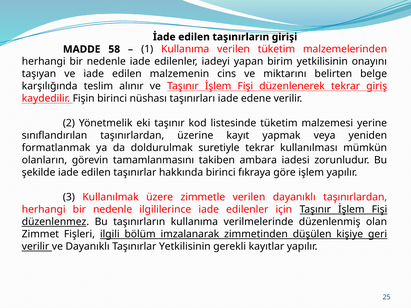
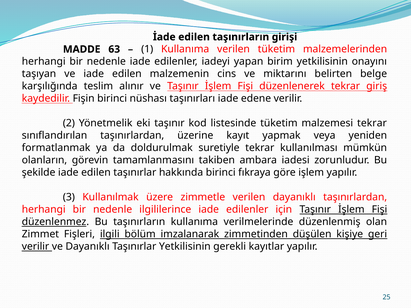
58: 58 -> 63 (114, 49)
malzemesi yerine: yerine -> tekrar (372, 123)
